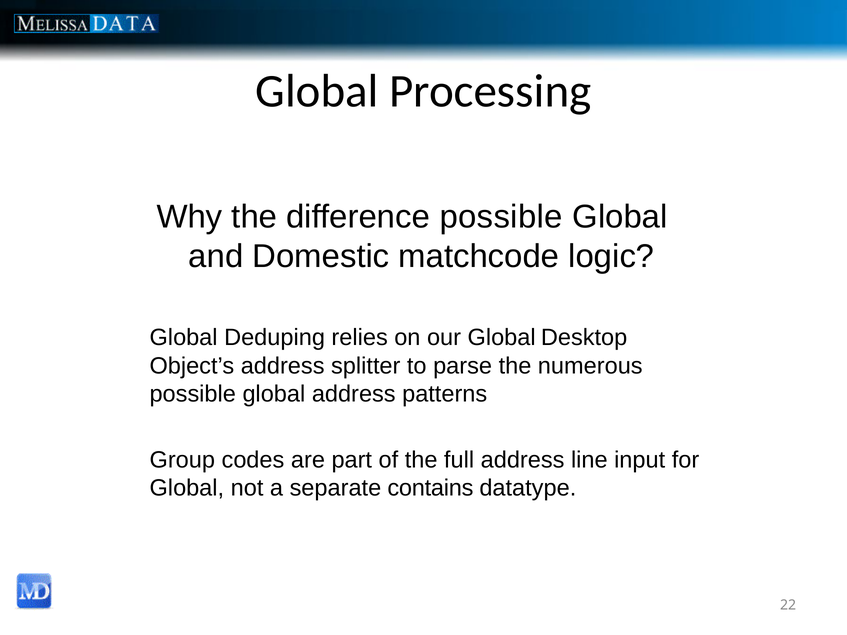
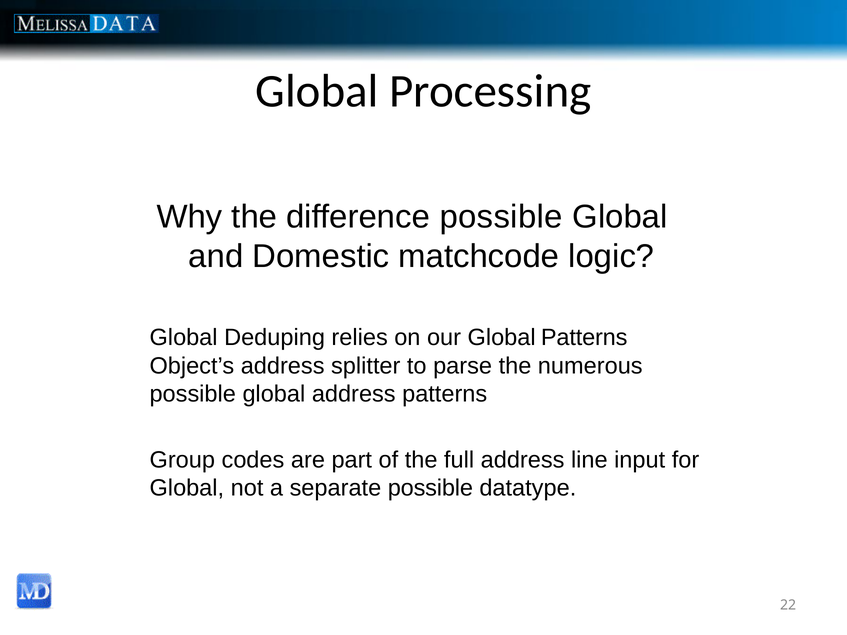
Global Desktop: Desktop -> Patterns (584, 338)
separate contains: contains -> possible (430, 488)
